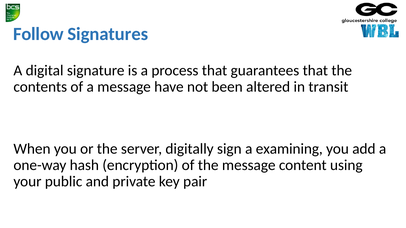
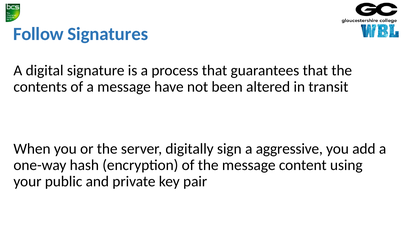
examining: examining -> aggressive (289, 149)
